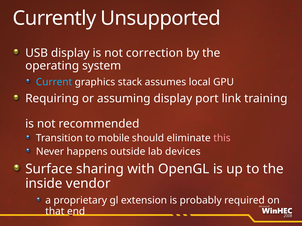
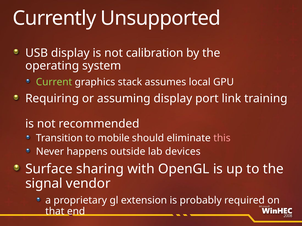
correction: correction -> calibration (155, 53)
Current colour: light blue -> light green (54, 82)
inside: inside -> signal (44, 184)
